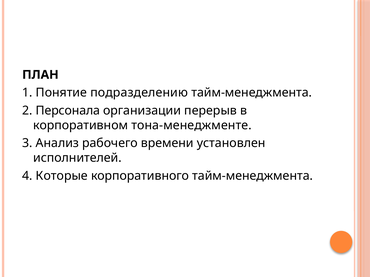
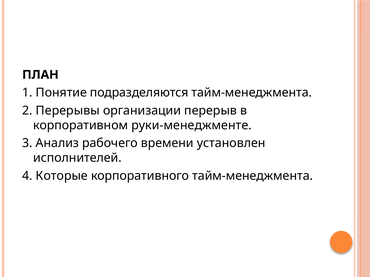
подразделению: подразделению -> подразделяются (139, 93)
Персонала: Персонала -> Перерывы (68, 111)
тона-менеджменте: тона-менеджменте -> руки-менеджменте (191, 125)
